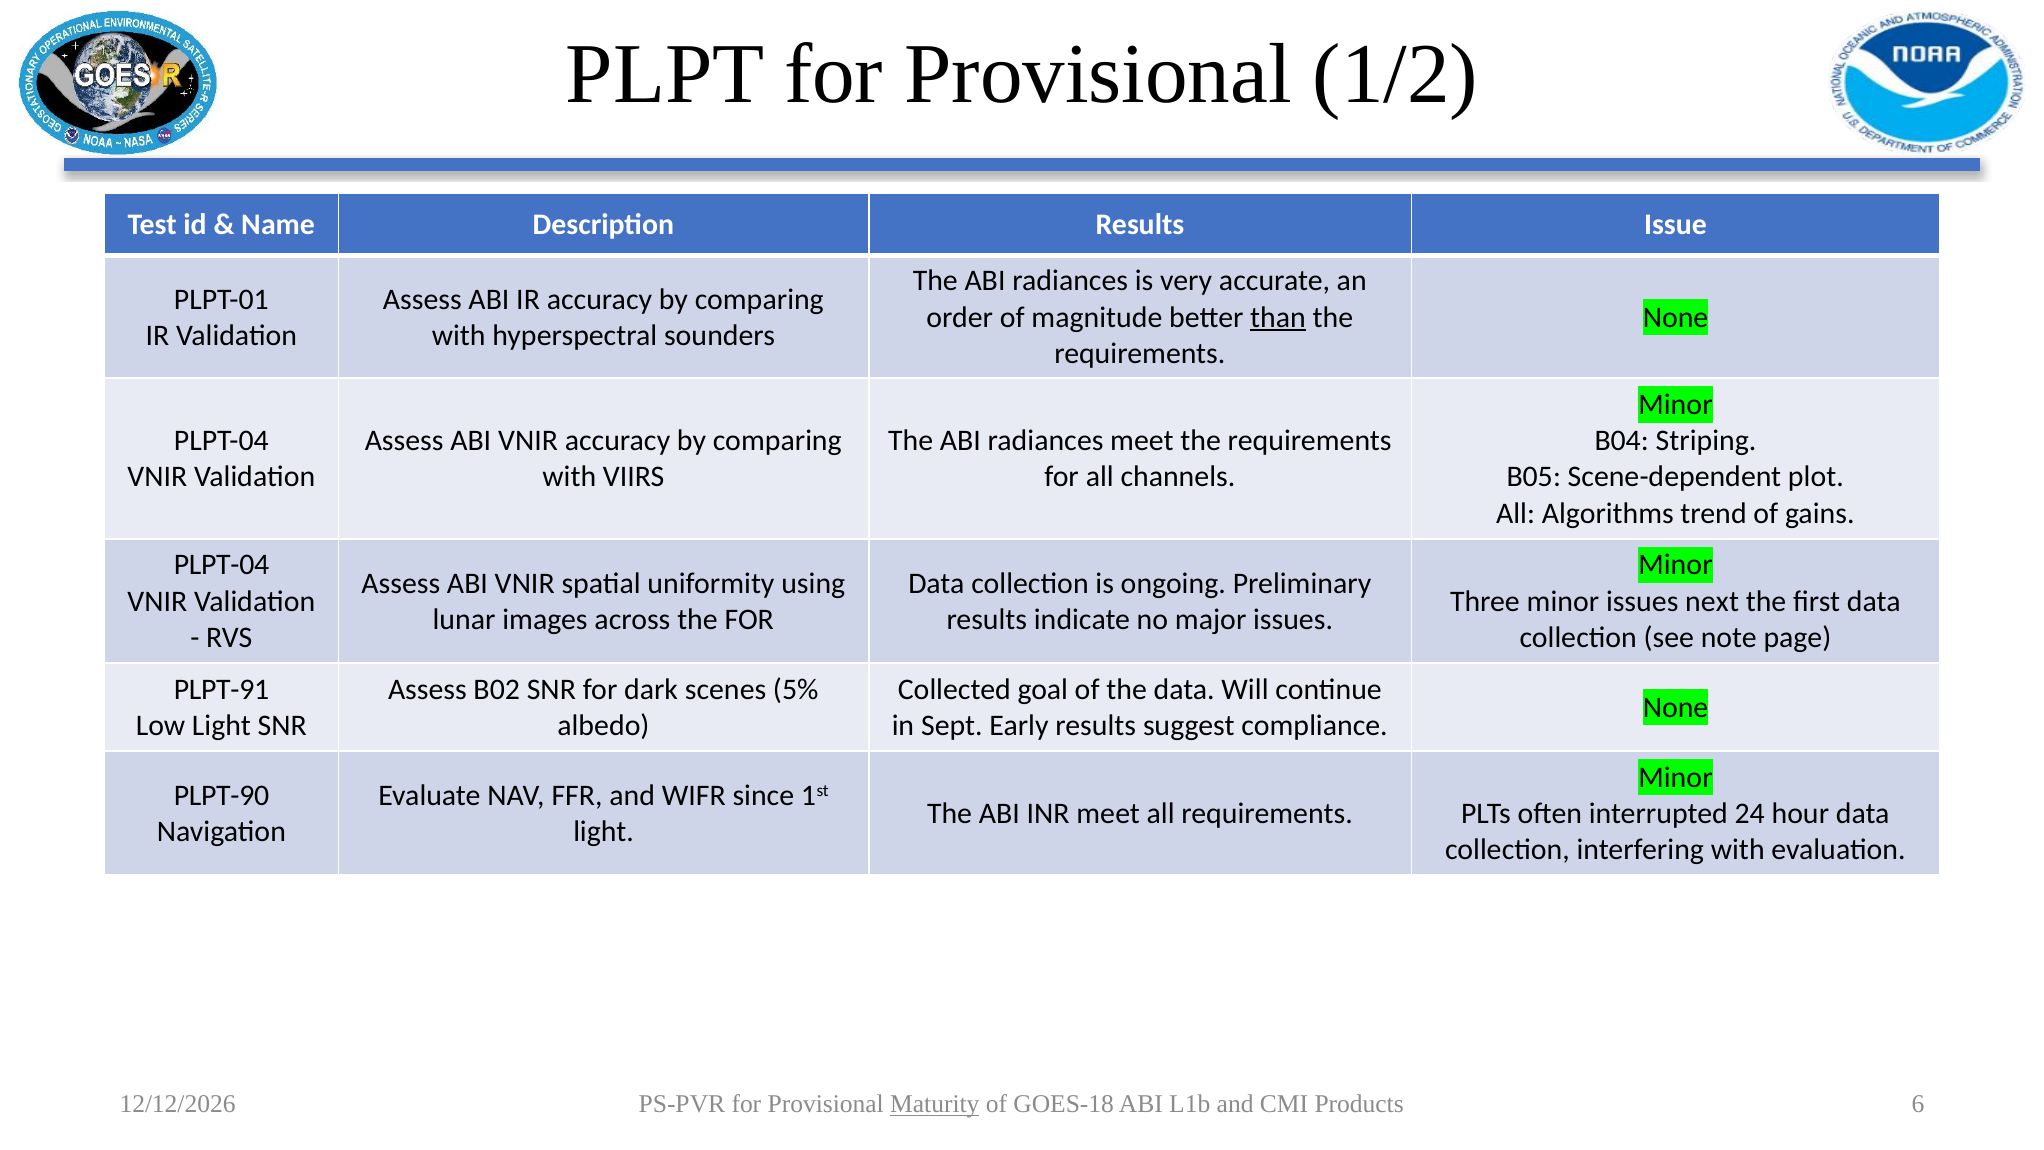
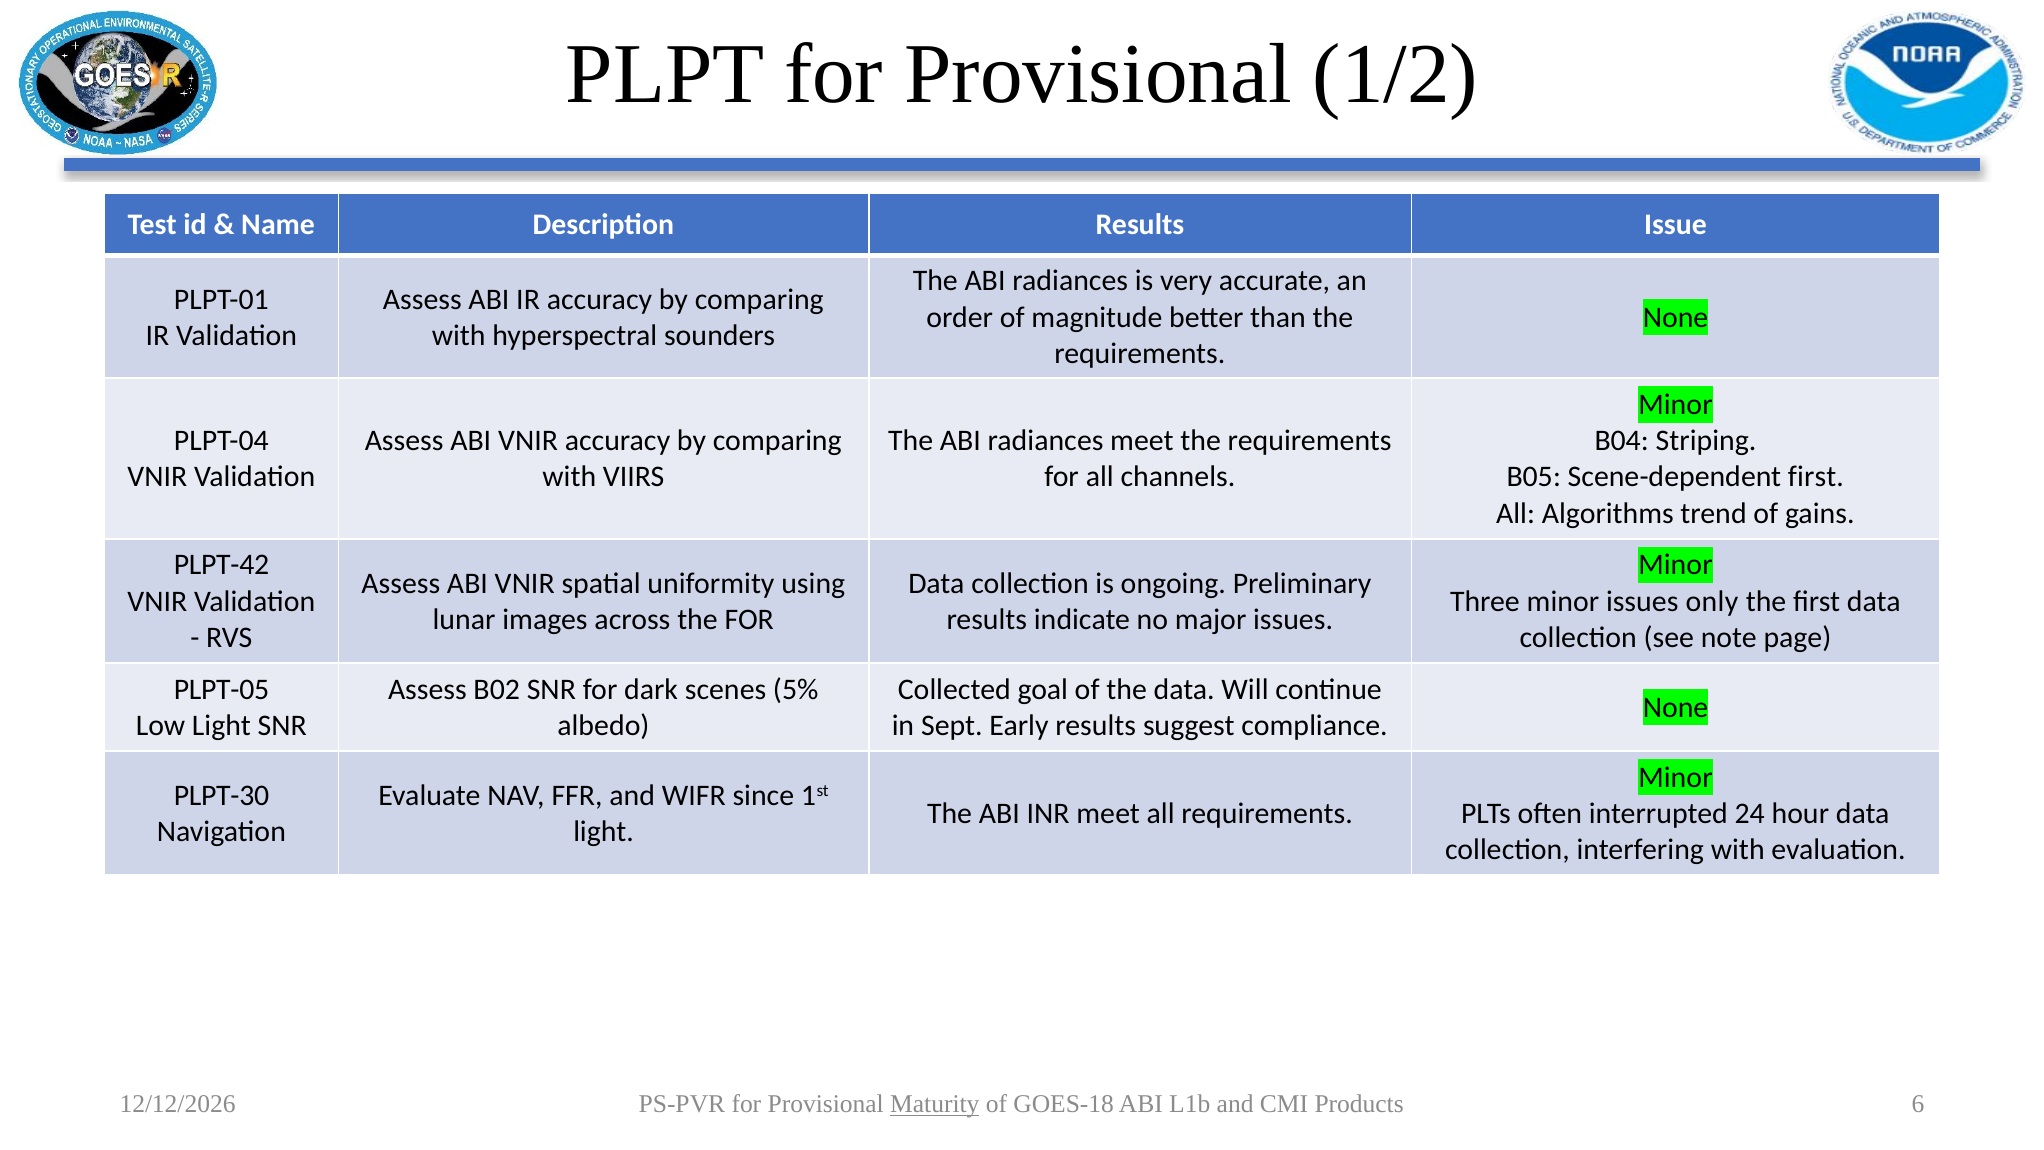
than underline: present -> none (1278, 317)
Scene-dependent plot: plot -> first (1816, 477)
PLPT-04: PLPT-04 -> PLPT-42 (221, 565)
next: next -> only (1712, 601)
PLPT-91: PLPT-91 -> PLPT-05 (221, 689)
PLPT-90: PLPT-90 -> PLPT-30 (221, 795)
